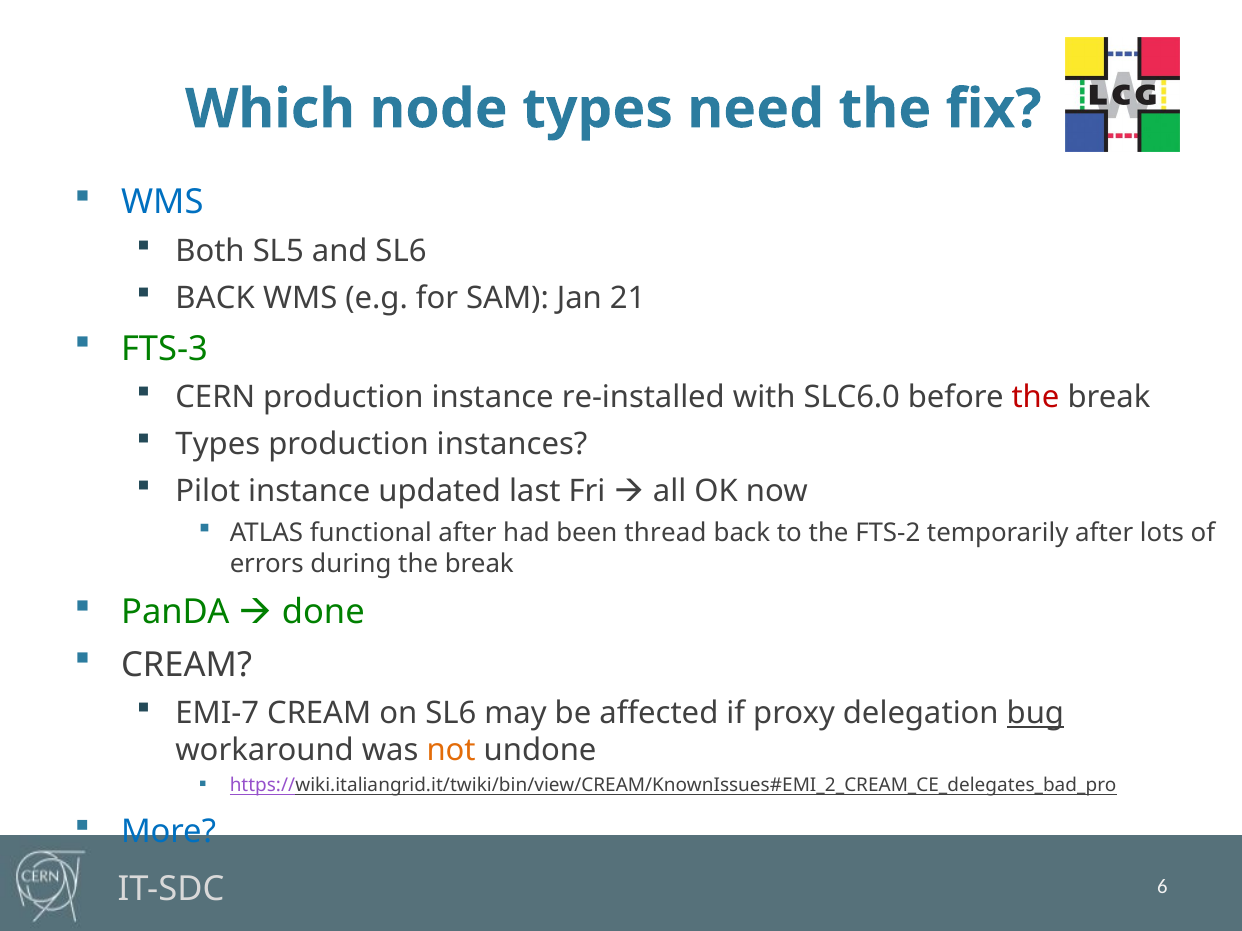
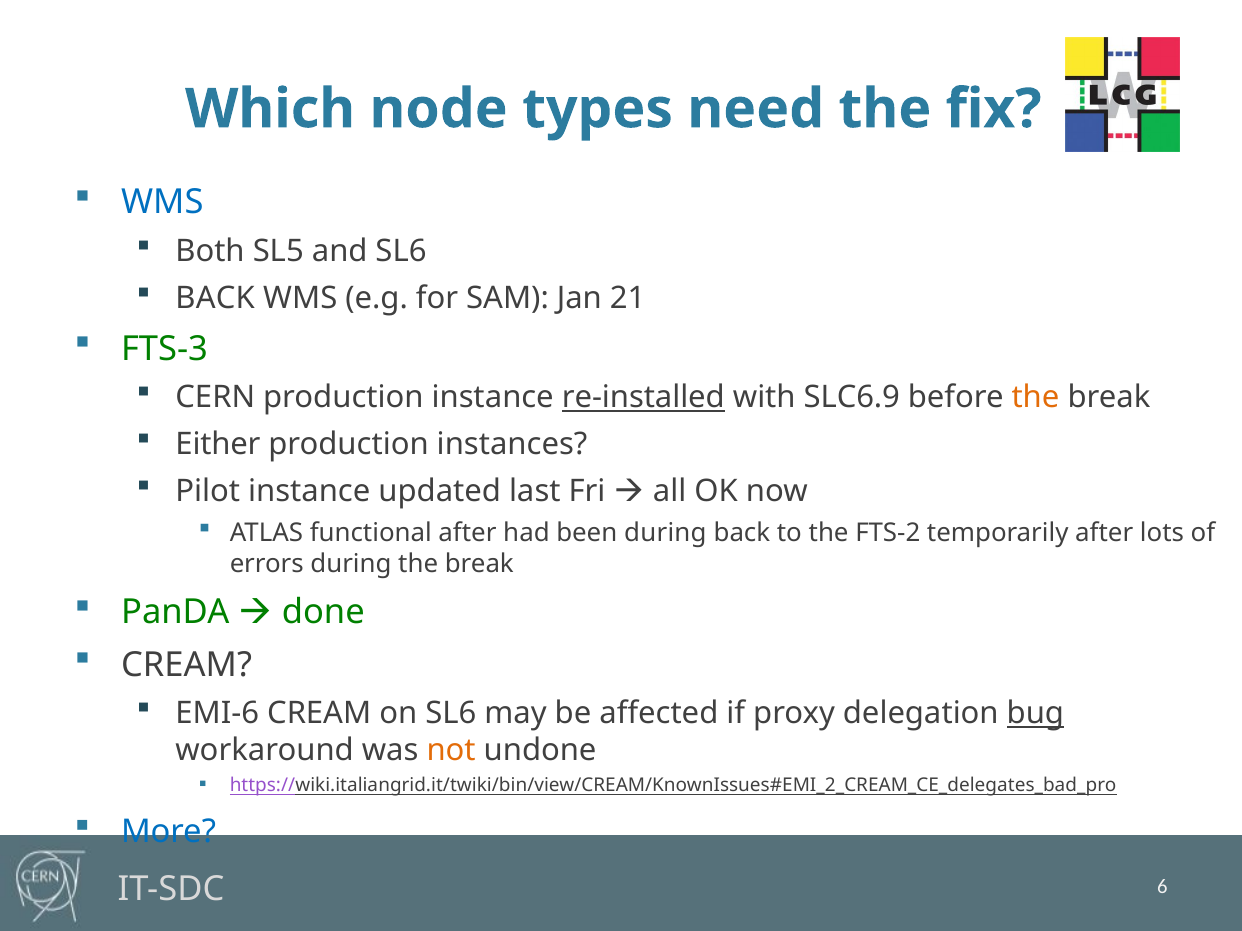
re-installed underline: none -> present (643, 398)
SLC6.0: SLC6.0 -> SLC6.9 (852, 398)
the colour: red -> orange (1035, 398)
Types: Types -> Either (218, 445)
been thread: thread -> during (665, 534)
EMI-7: EMI-7 -> EMI-6 (217, 714)
